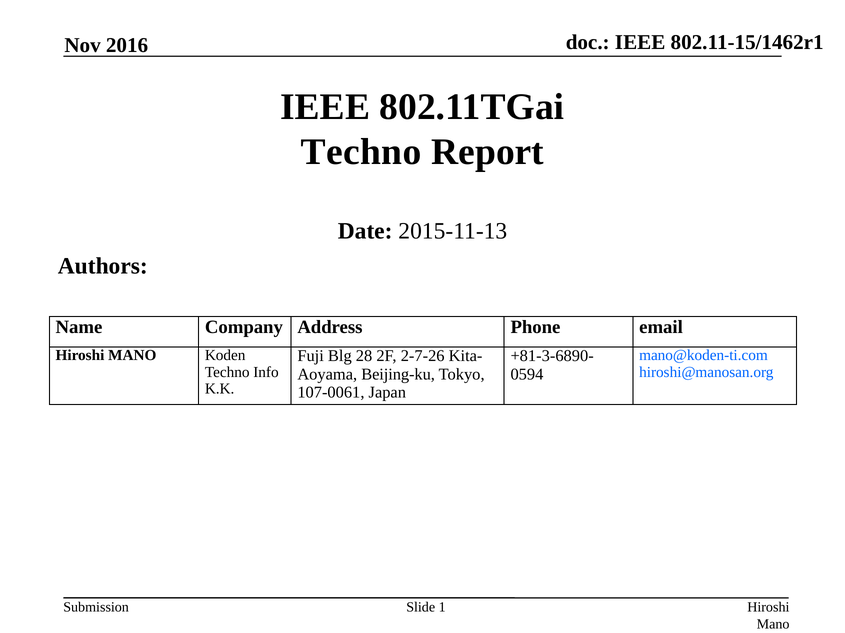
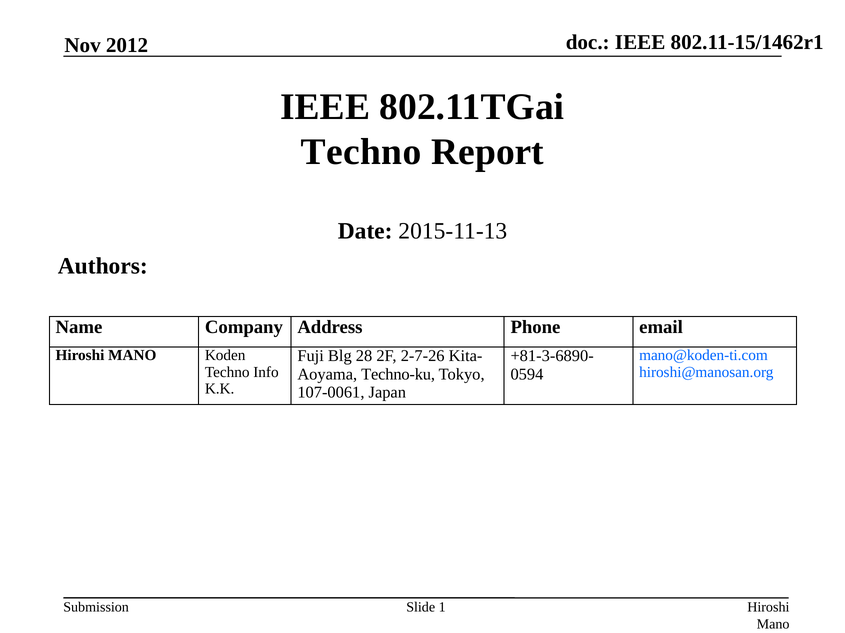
2016: 2016 -> 2012 (127, 45)
Beijing-ku: Beijing-ku -> Techno-ku (398, 375)
